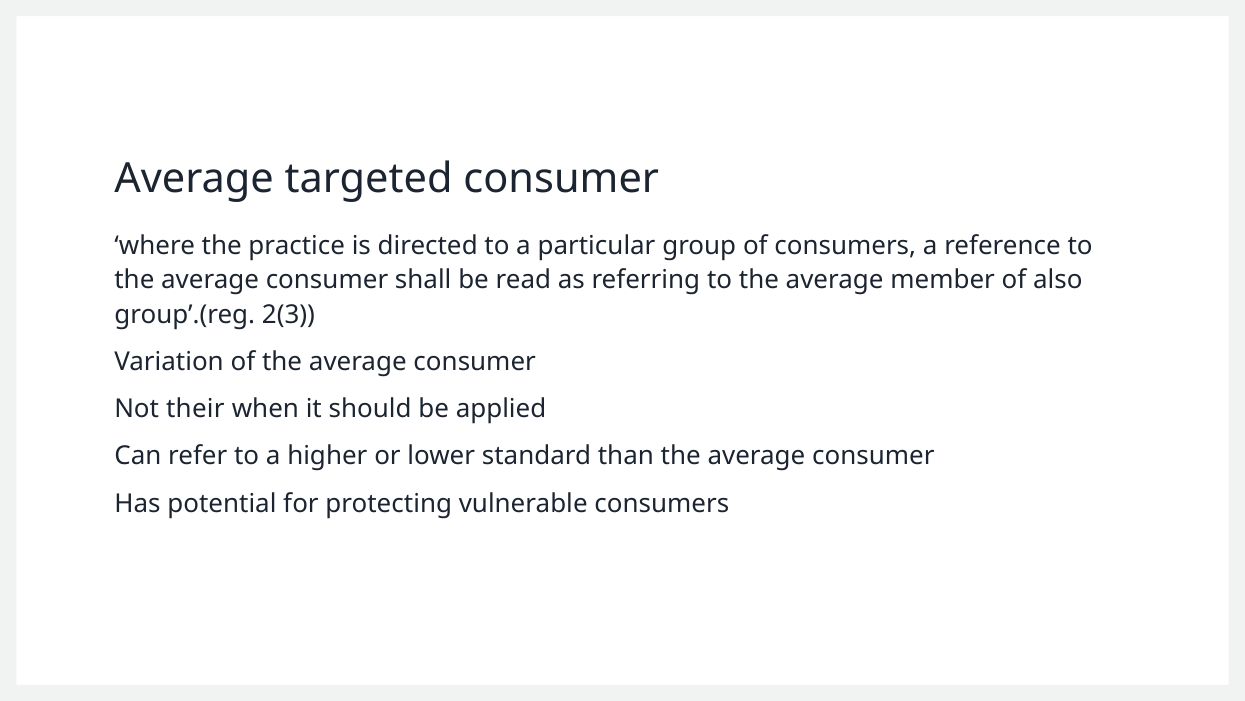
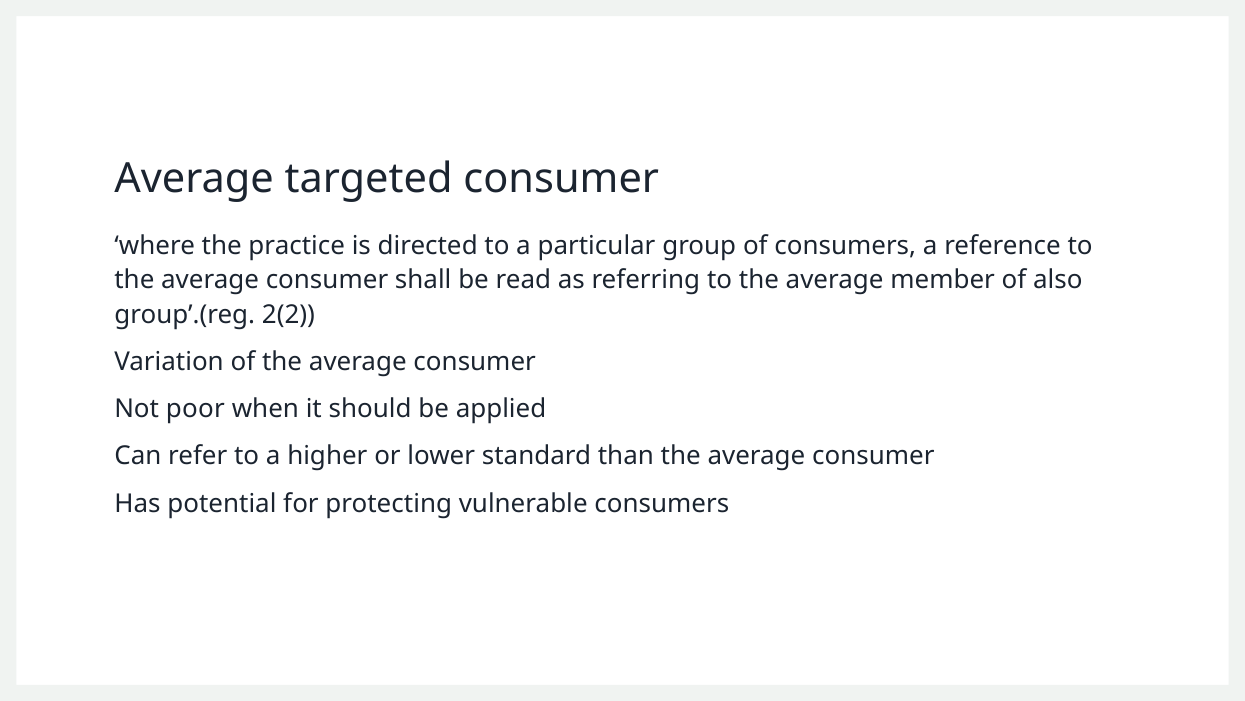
2(3: 2(3 -> 2(2 (288, 314)
their: their -> poor (195, 409)
